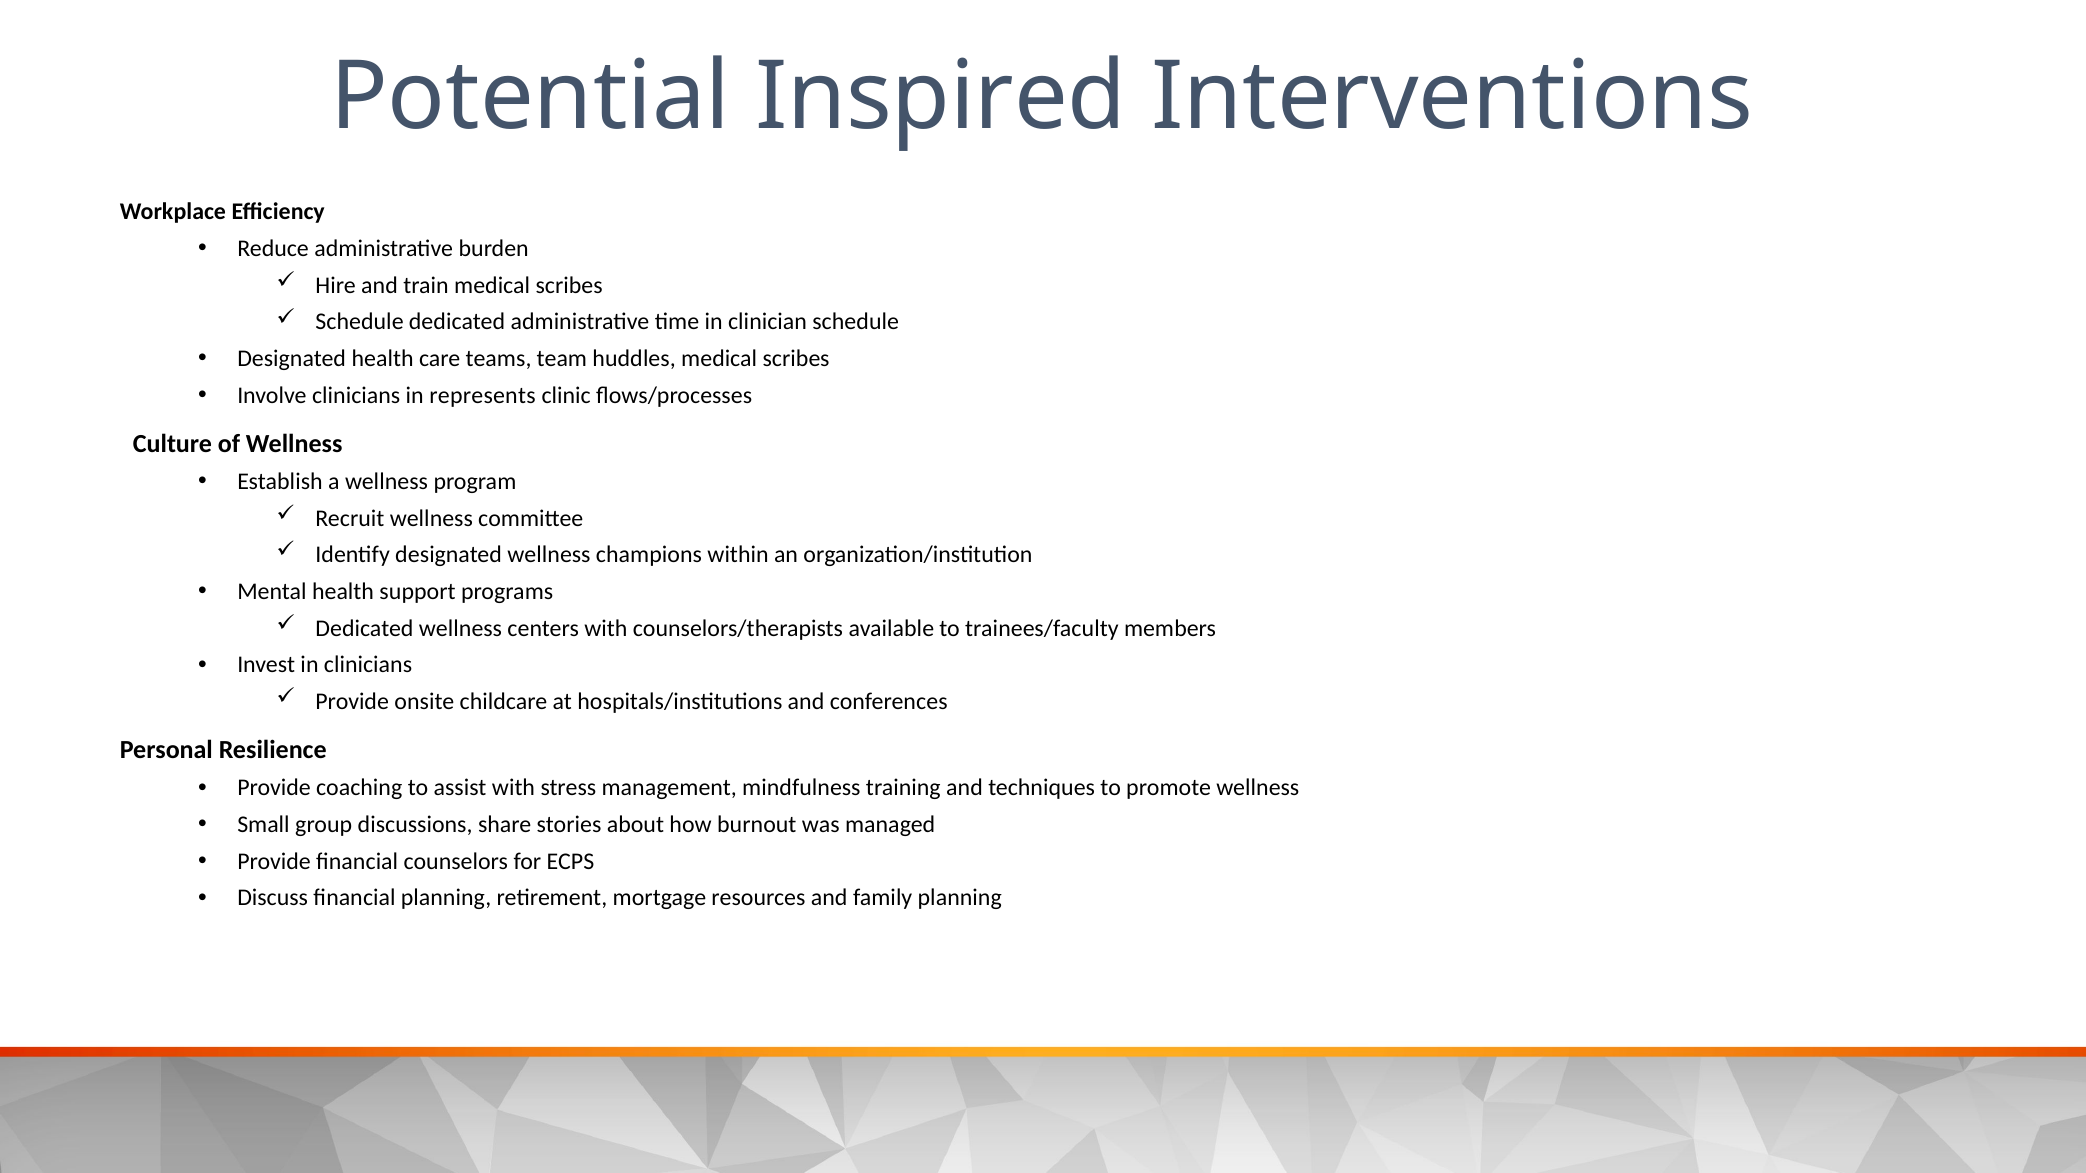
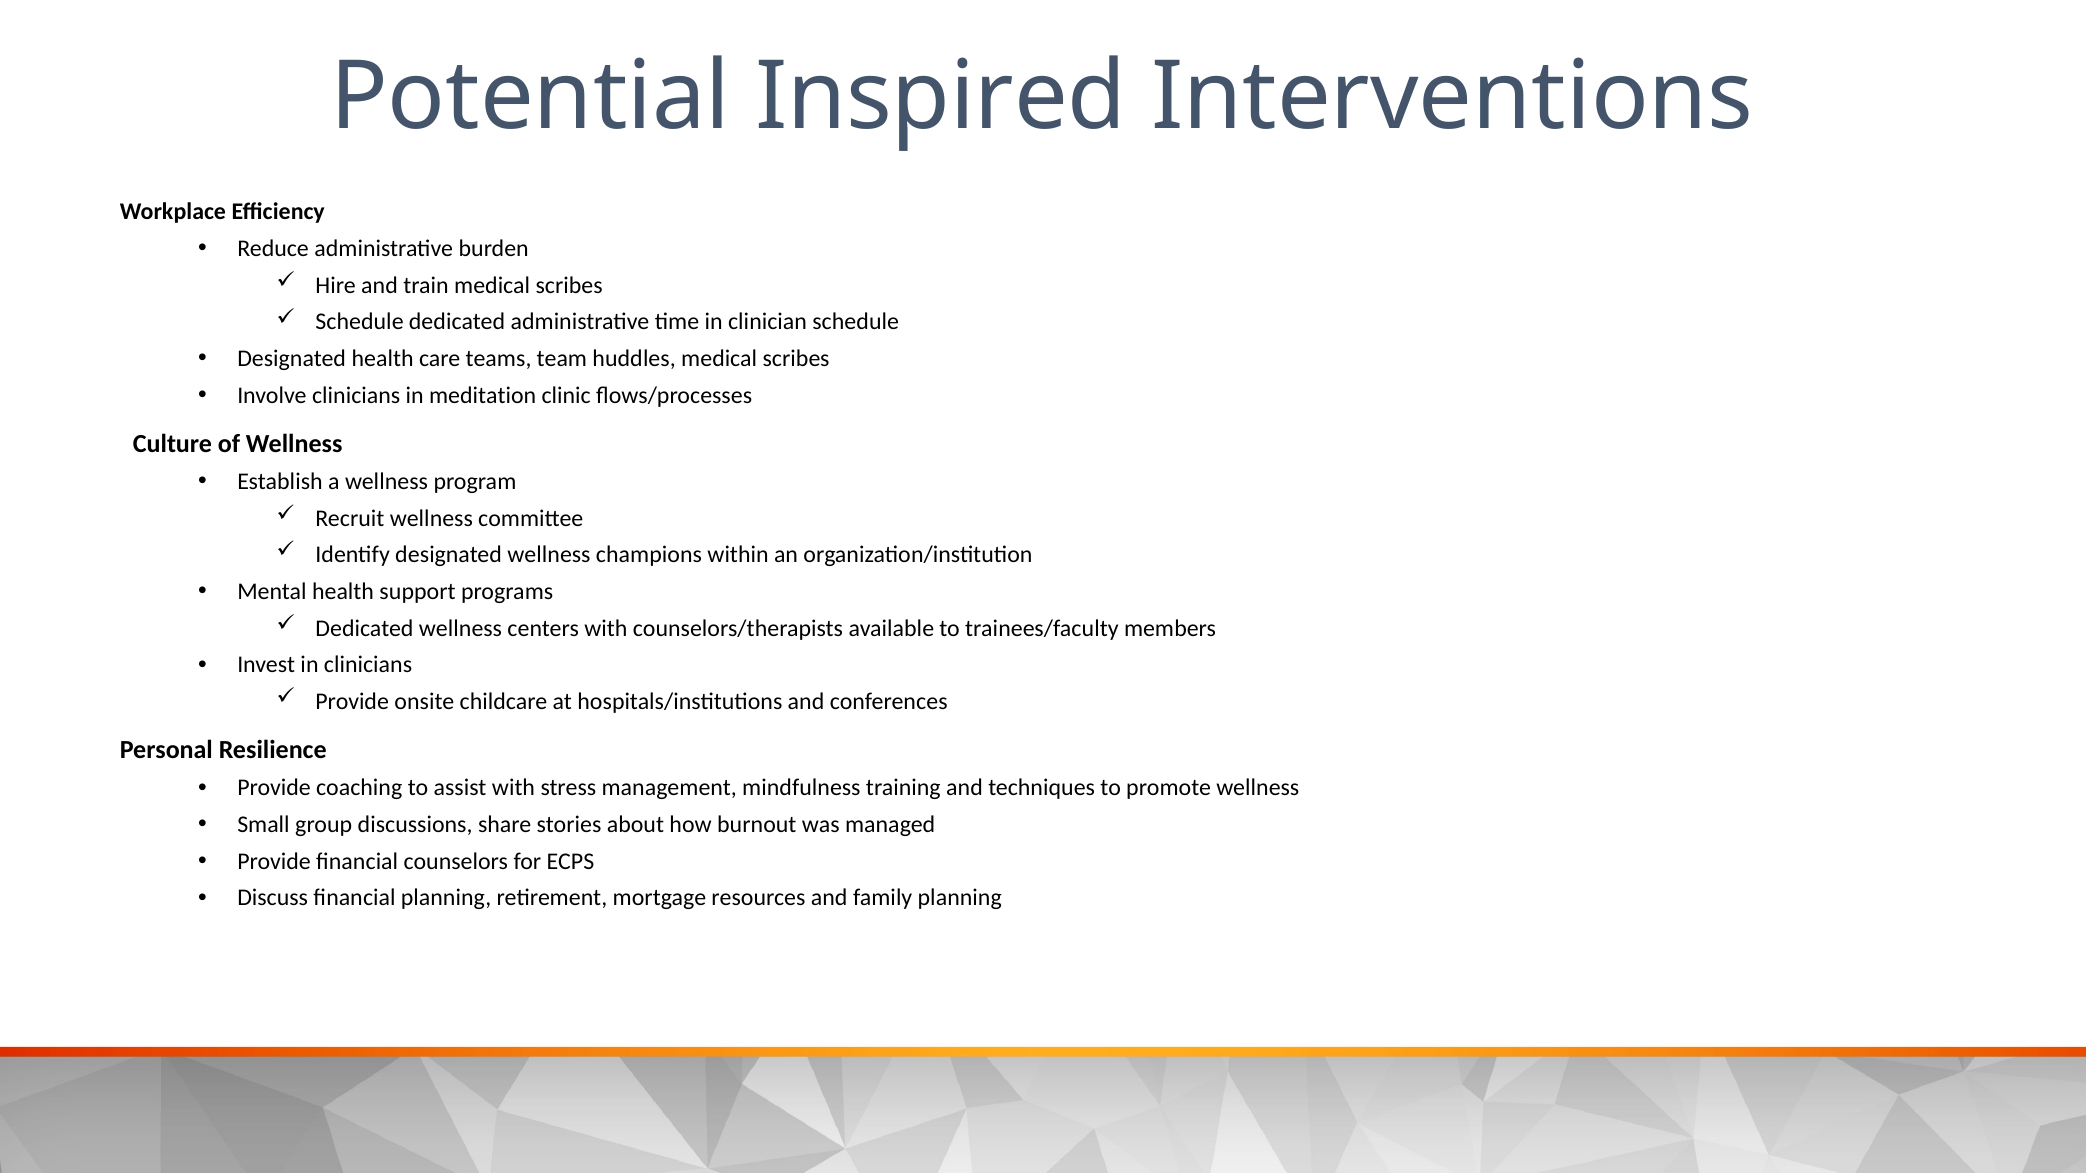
represents: represents -> meditation (483, 395)
